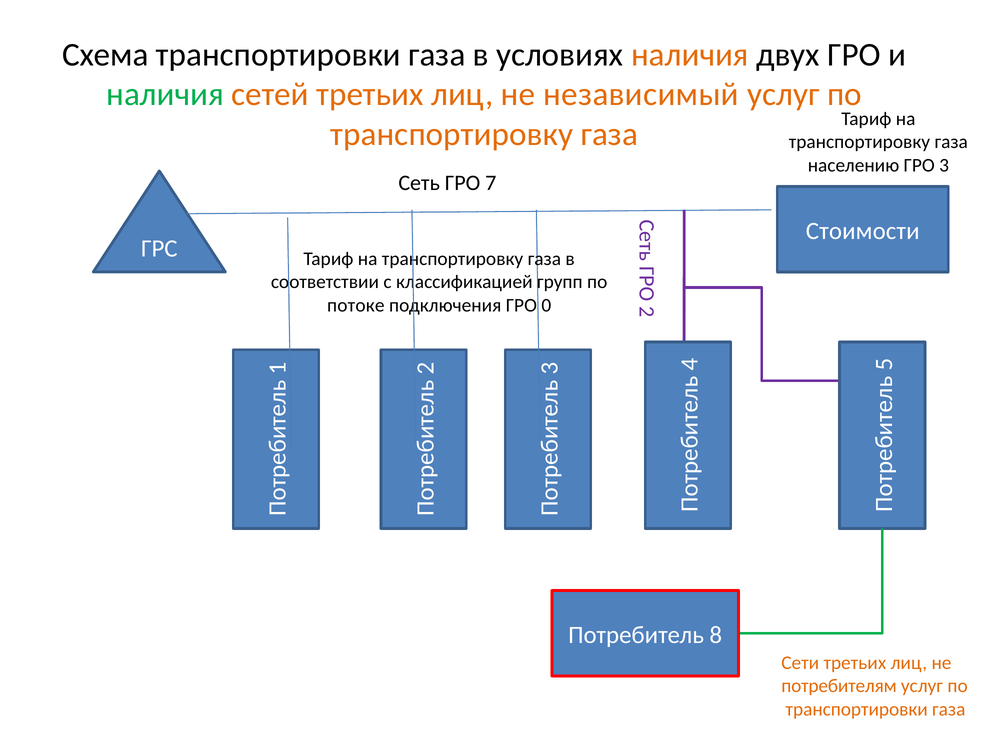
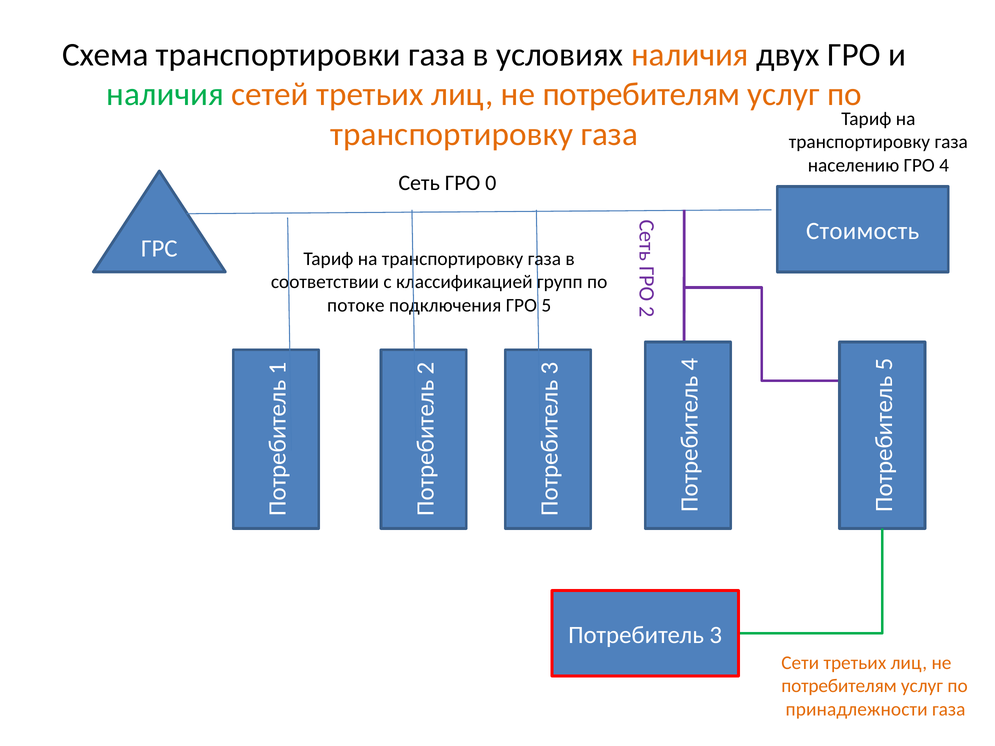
независимый: независимый -> потребителям (641, 94)
ГРО 3: 3 -> 4 (944, 165)
7: 7 -> 0 (491, 183)
Стоимости: Стоимости -> Стоимость (863, 231)
ГРО 0: 0 -> 5 (546, 305)
Потребитель 8: 8 -> 3 (716, 635)
транспортировки: транспортировки -> принадлежности (857, 710)
